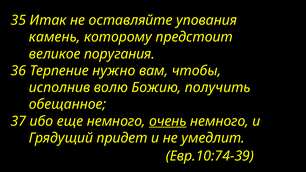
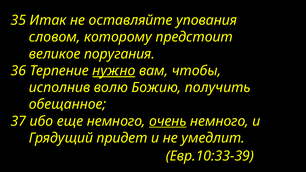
камень: камень -> словом (55, 37)
нужно underline: none -> present (114, 71)
Евр.10:74-39: Евр.10:74-39 -> Евр.10:33-39 (210, 156)
